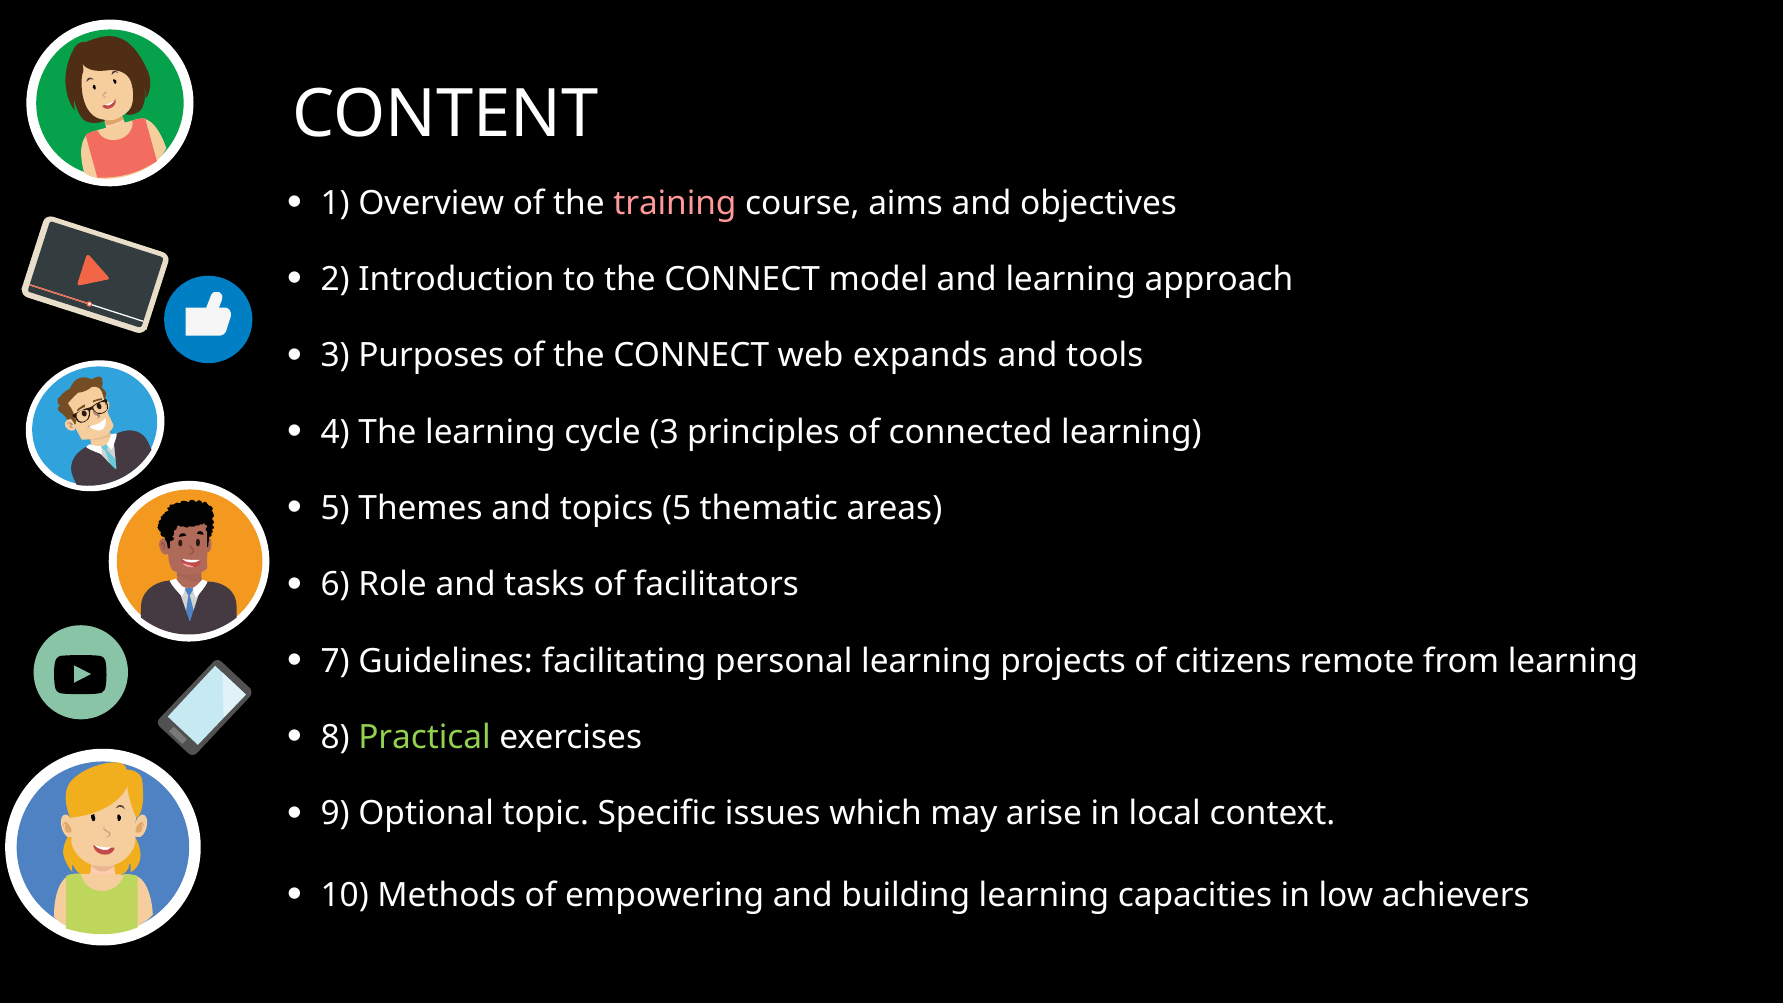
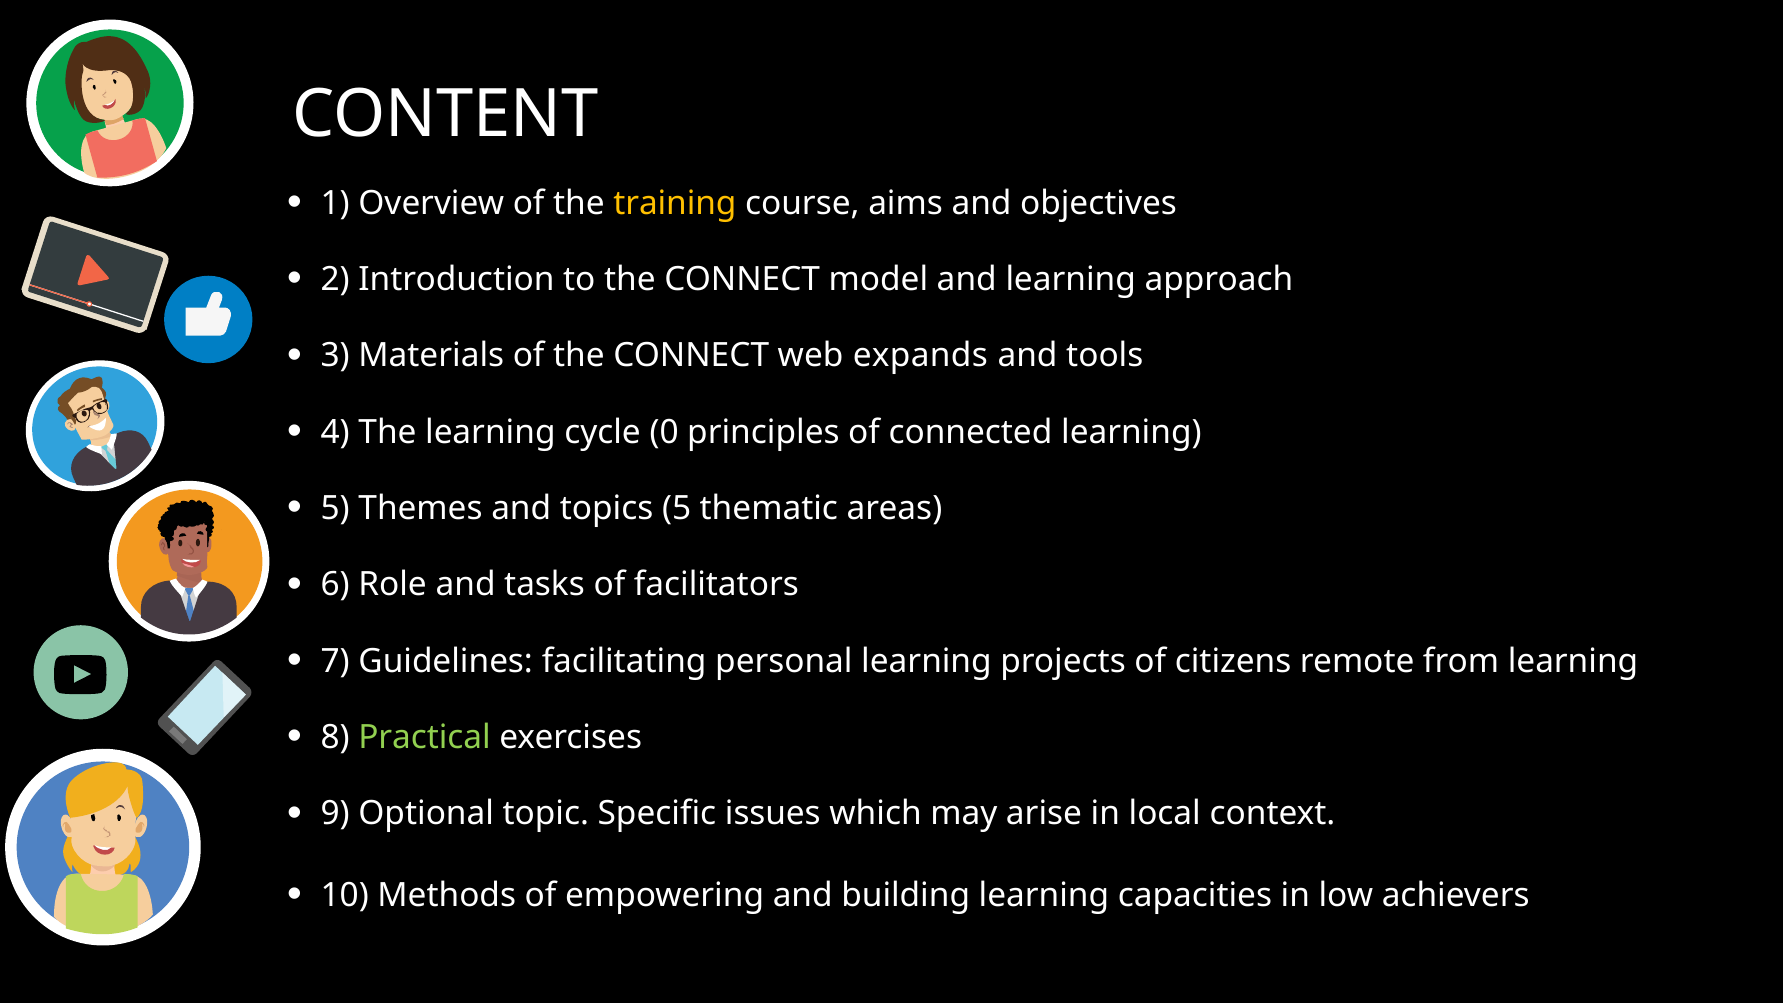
training colour: pink -> yellow (675, 203)
Purposes: Purposes -> Materials (431, 356)
cycle 3: 3 -> 0 (664, 432)
